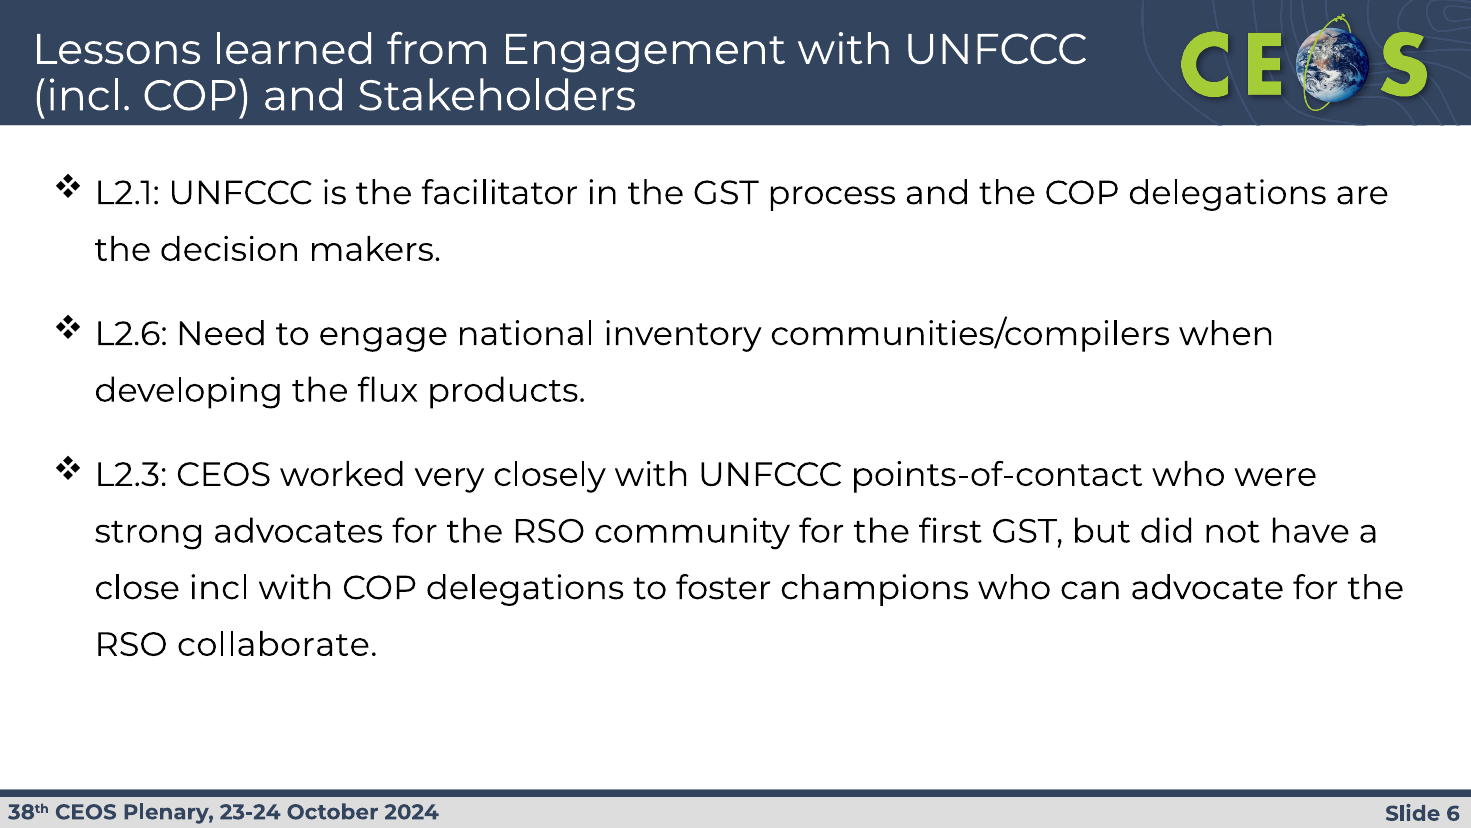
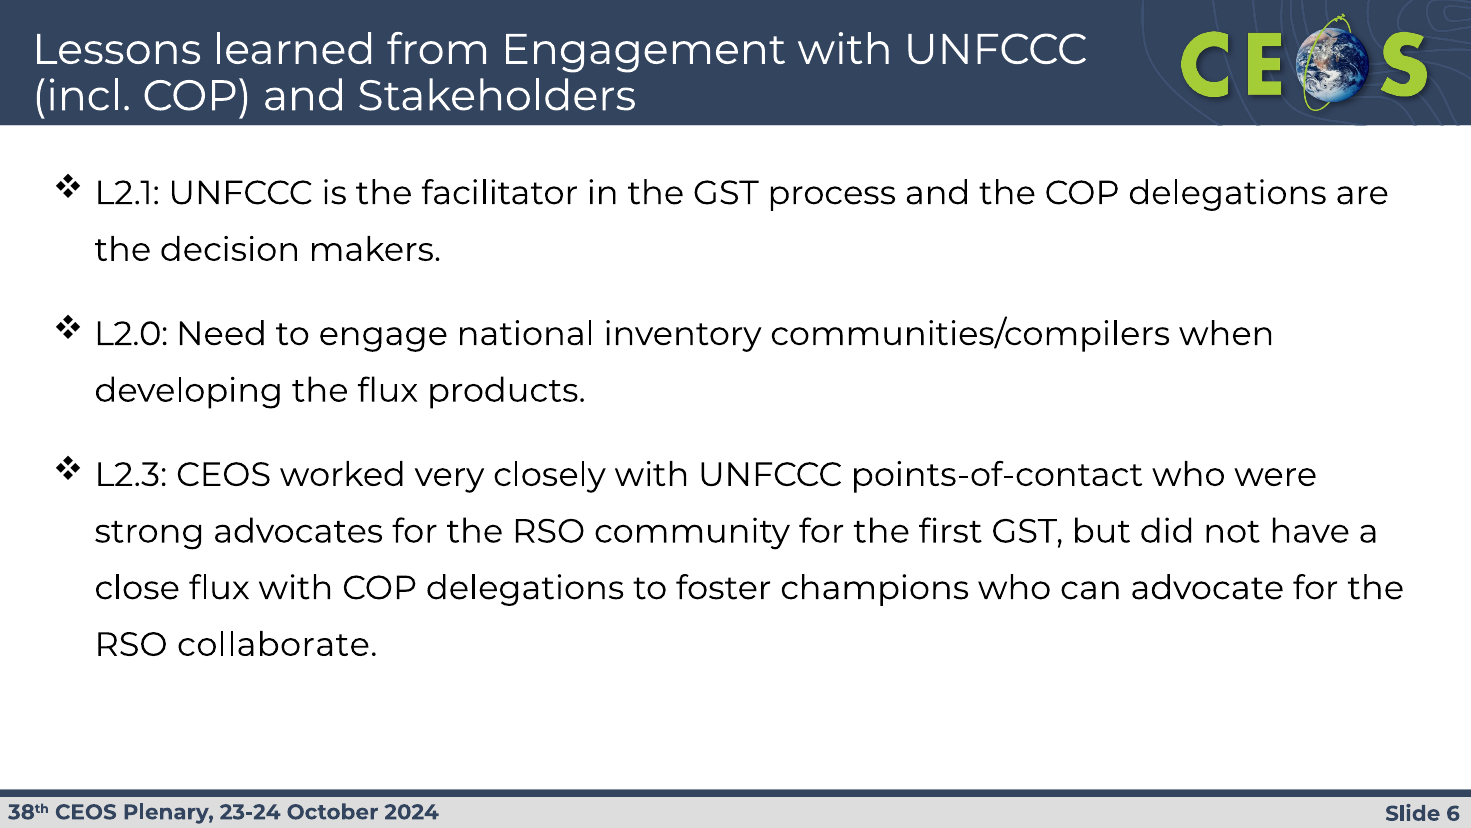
L2.6: L2.6 -> L2.0 (131, 334)
close incl: incl -> flux (219, 588)
